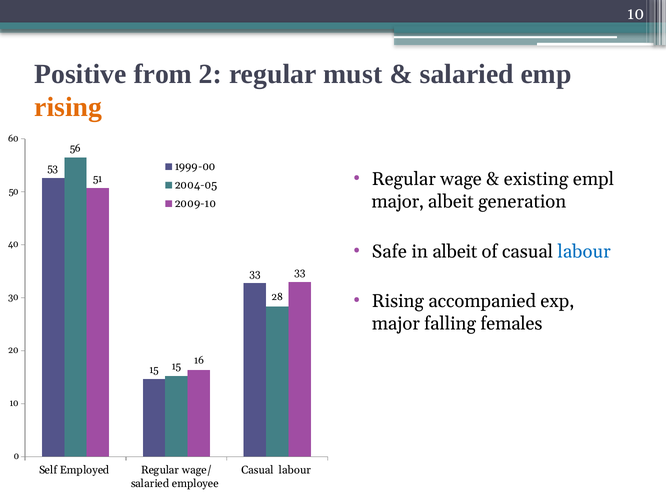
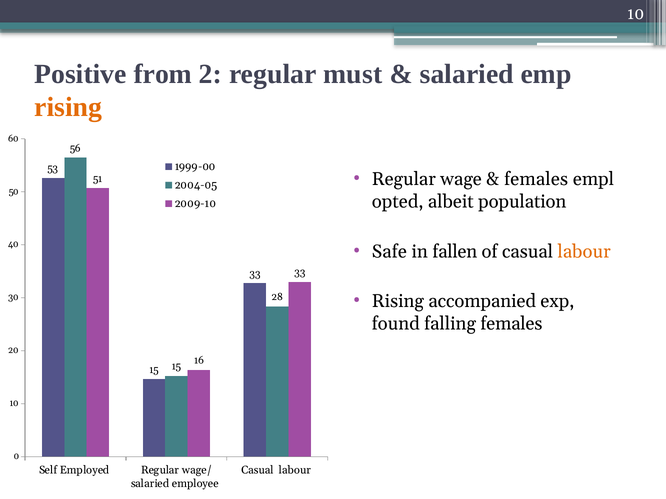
existing: existing -> females (536, 180)
major: major -> opted (398, 202)
generation: generation -> population (522, 202)
in albeit: albeit -> fallen (455, 252)
labour colour: blue -> orange (584, 252)
major: major -> found (396, 324)
